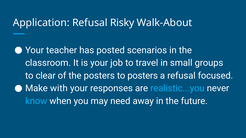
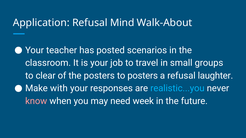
Risky: Risky -> Mind (122, 23)
focused: focused -> laughter (215, 76)
know colour: light blue -> pink (36, 101)
away: away -> week (143, 101)
